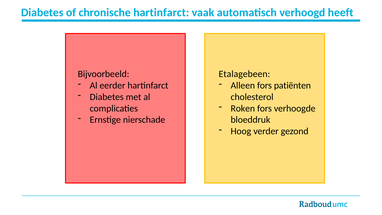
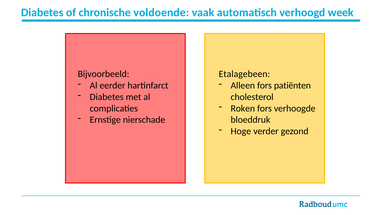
chronische hartinfarct: hartinfarct -> voldoende (161, 12)
heeft: heeft -> week (341, 12)
Hoog: Hoog -> Hoge (241, 131)
